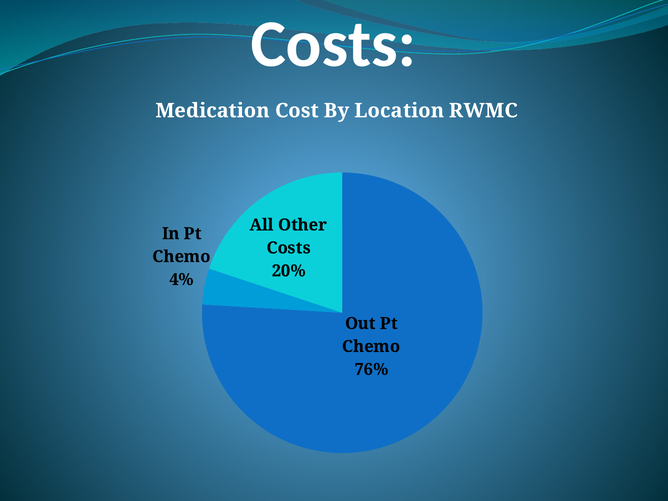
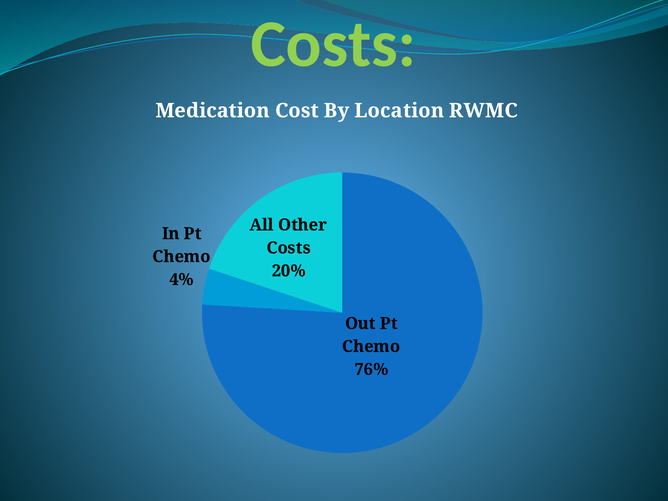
Costs colour: white -> light green (333, 44)
